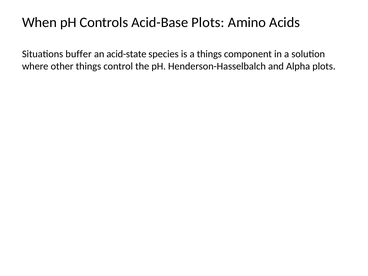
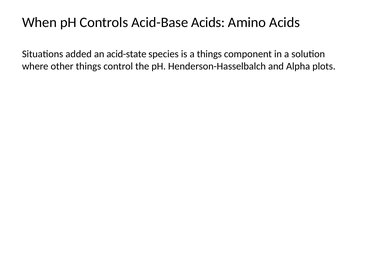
Acid-Base Plots: Plots -> Acids (208, 22)
buffer: buffer -> added (79, 54)
